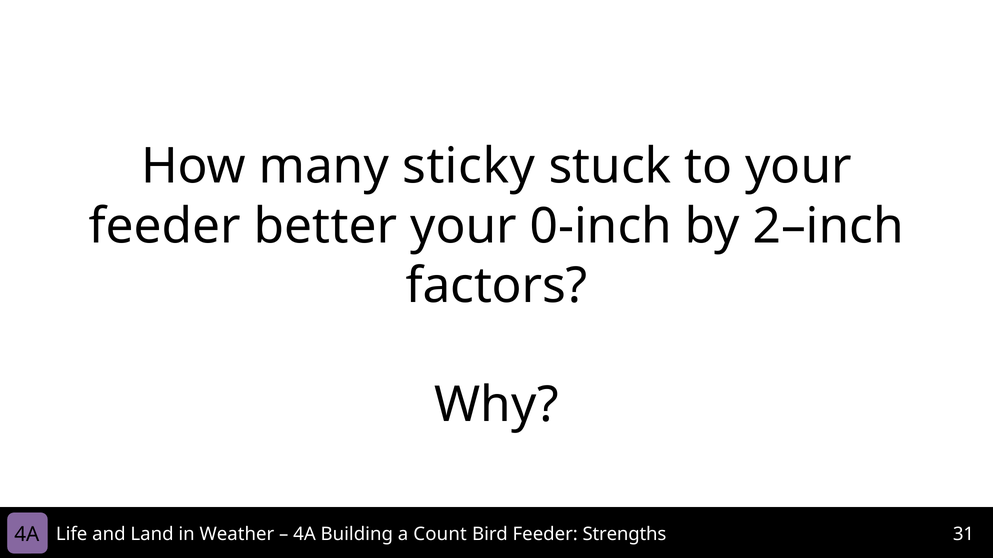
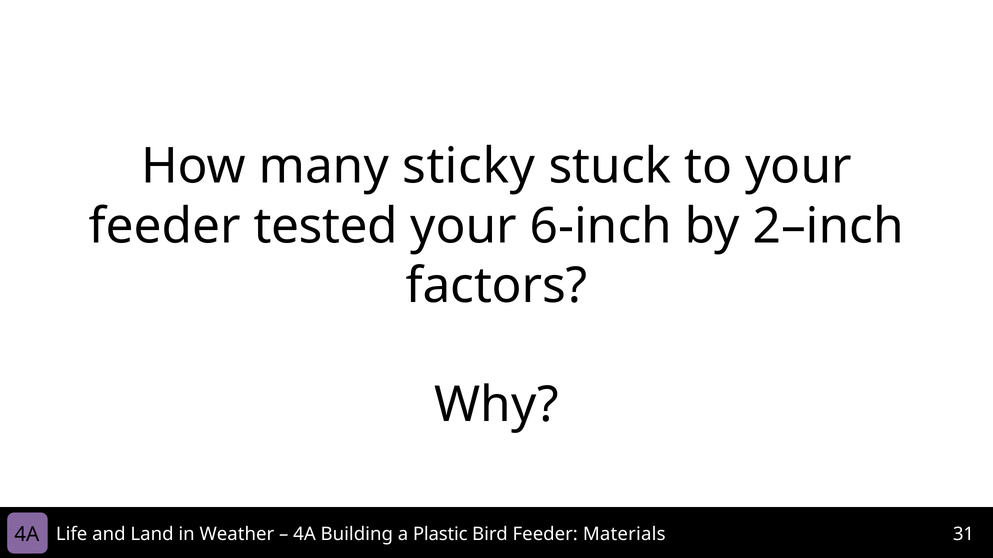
better: better -> tested (326, 226)
0-inch: 0-inch -> 6-inch (601, 226)
Count: Count -> Plastic (440, 535)
Strengths: Strengths -> Materials (624, 535)
